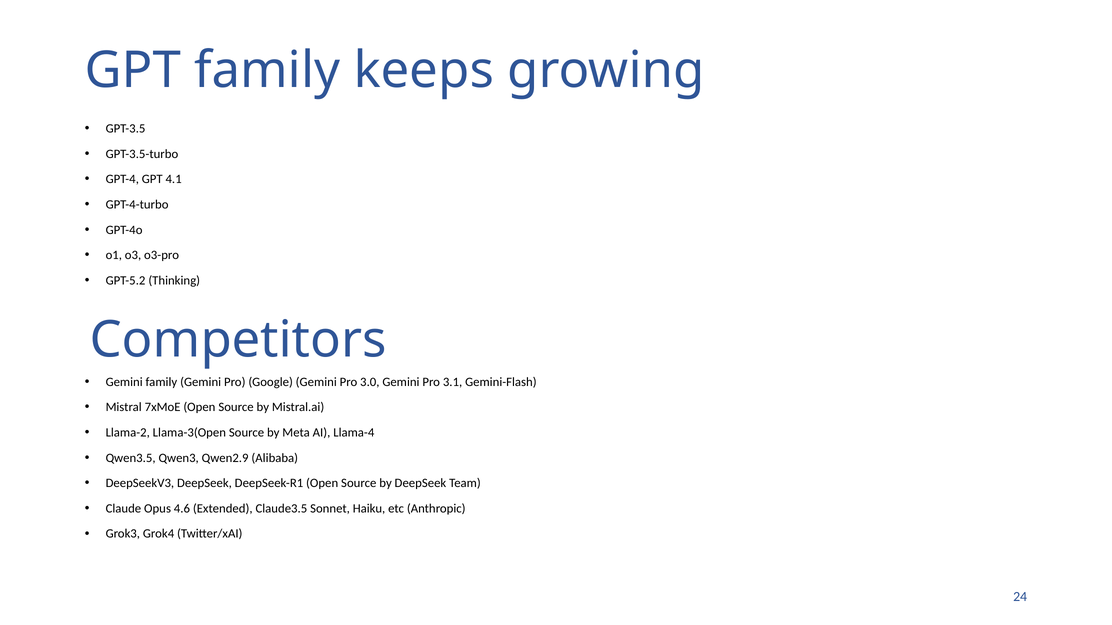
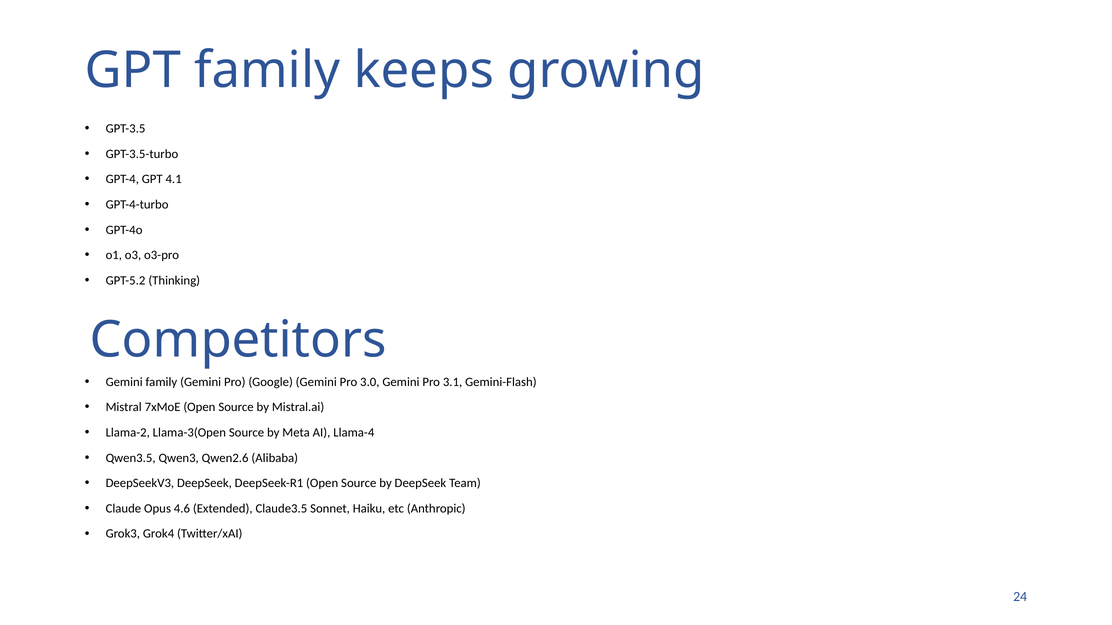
Qwen2.9: Qwen2.9 -> Qwen2.6 (225, 458)
